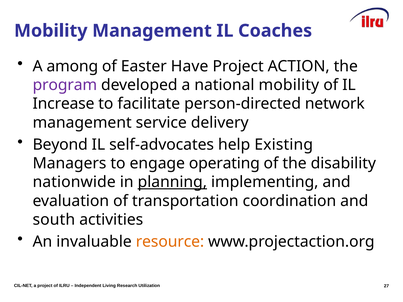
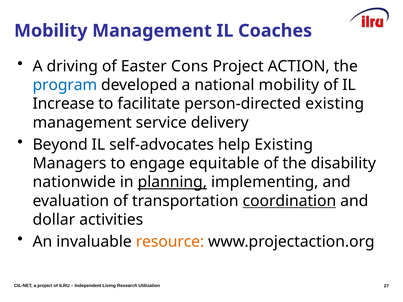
among: among -> driving (72, 66)
Have: Have -> Cons (190, 66)
program colour: purple -> blue (65, 85)
person-directed network: network -> existing (335, 104)
operating: operating -> equitable (224, 163)
coordination underline: none -> present (289, 201)
south: south -> dollar (54, 220)
